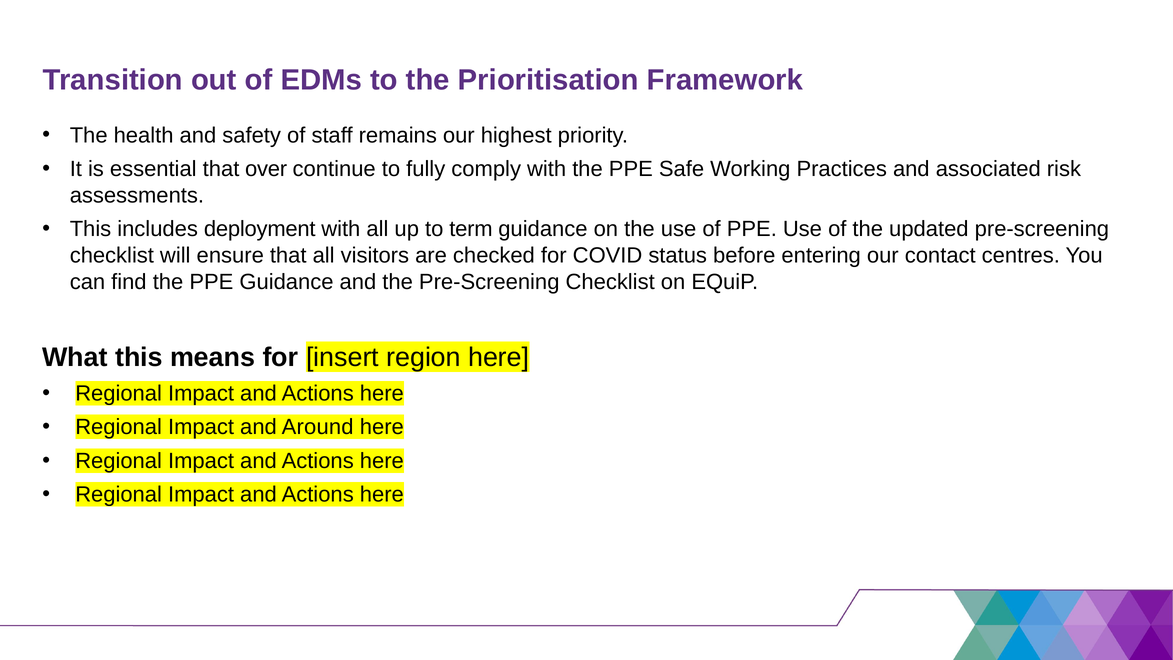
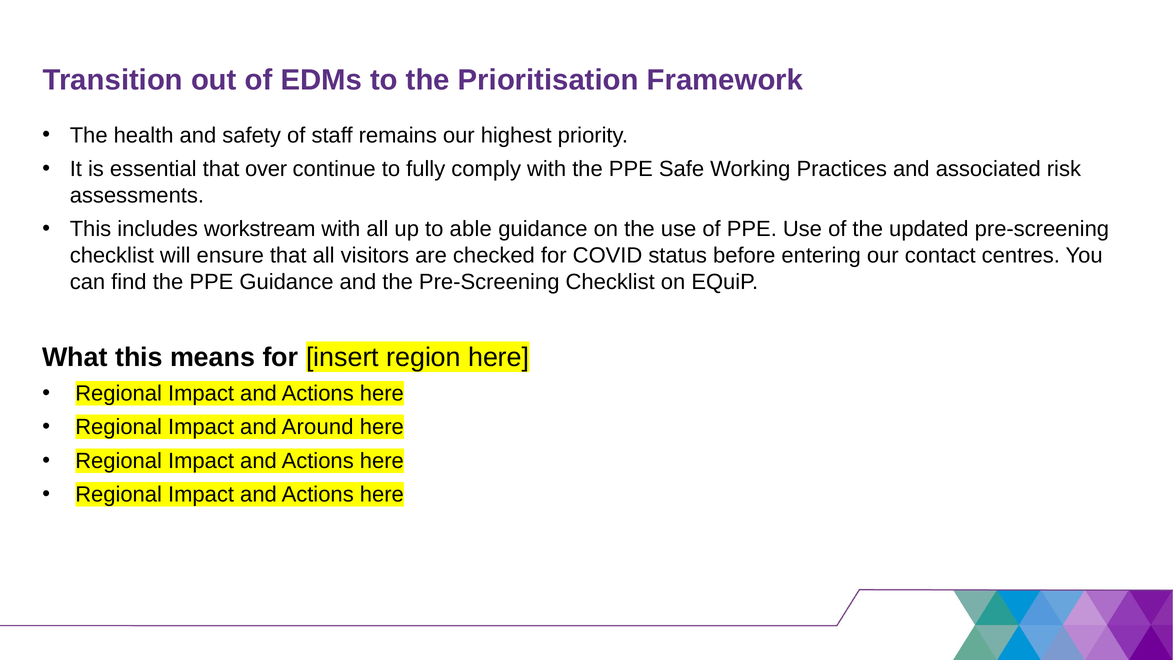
deployment: deployment -> workstream (260, 229)
term: term -> able (471, 229)
